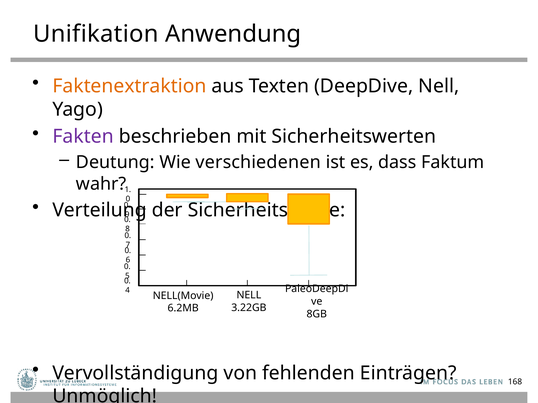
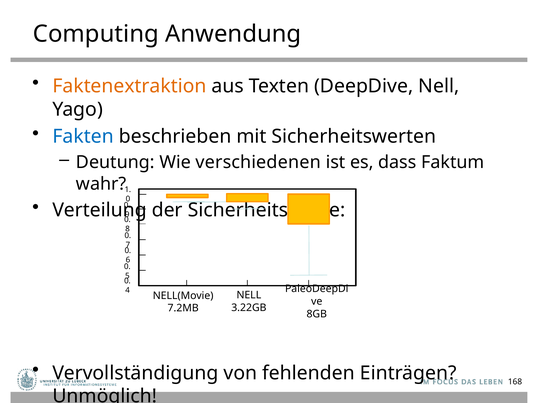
Unifikation: Unifikation -> Computing (96, 34)
Fakten colour: purple -> blue (83, 137)
6.2MB: 6.2MB -> 7.2MB (183, 308)
